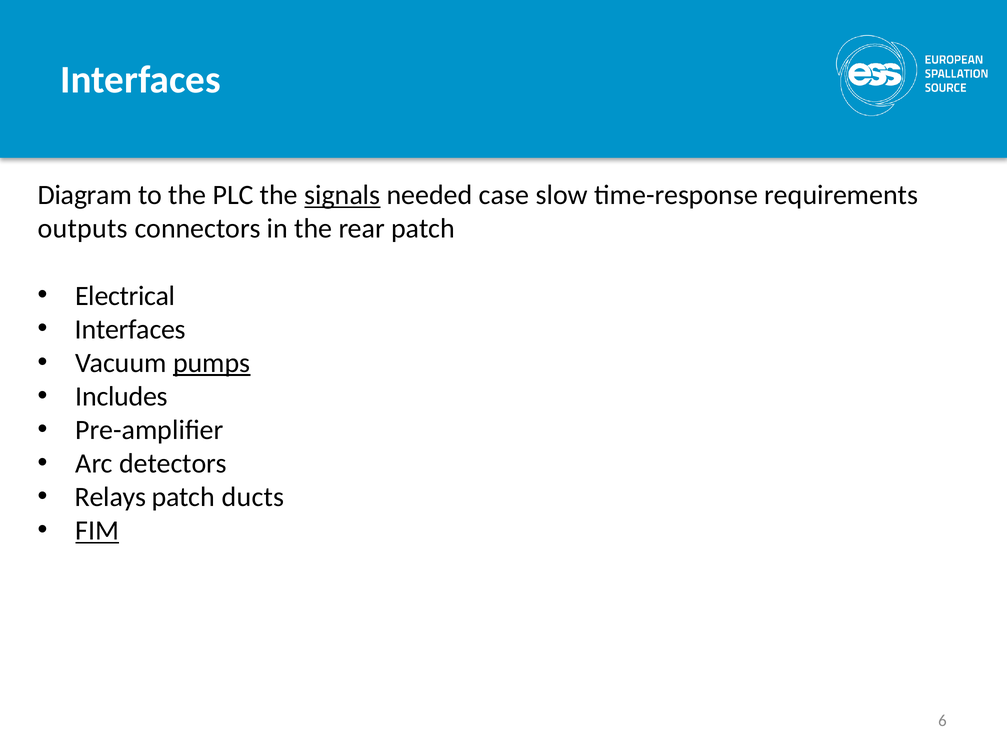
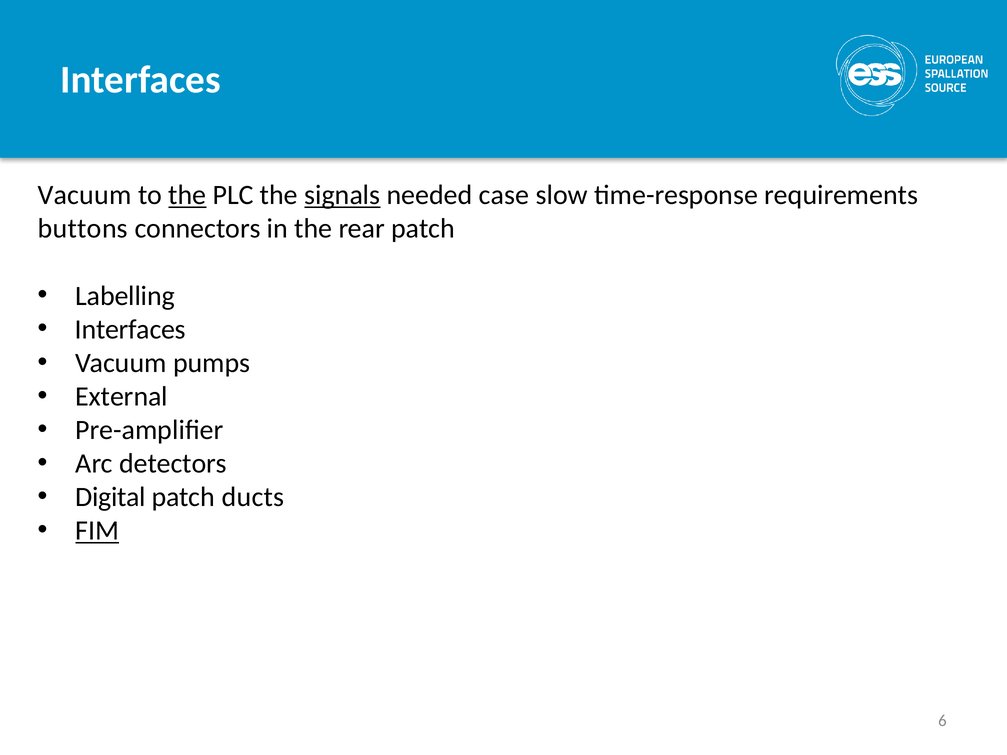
Diagram: Diagram -> Vacuum (85, 195)
the underline: none -> present (187, 195)
outputs: outputs -> buttons (83, 229)
Electrical: Electrical -> Labelling (125, 296)
pumps underline: present -> none (212, 363)
Includes: Includes -> External (122, 397)
Relays: Relays -> Digital (110, 497)
